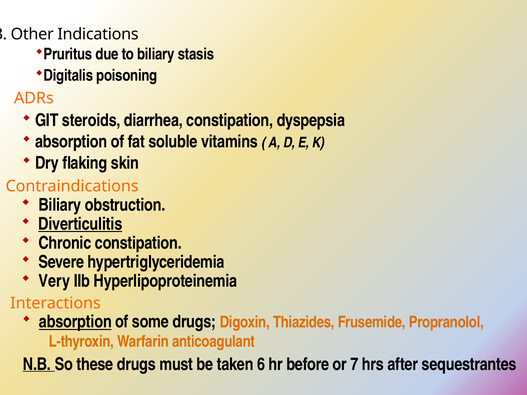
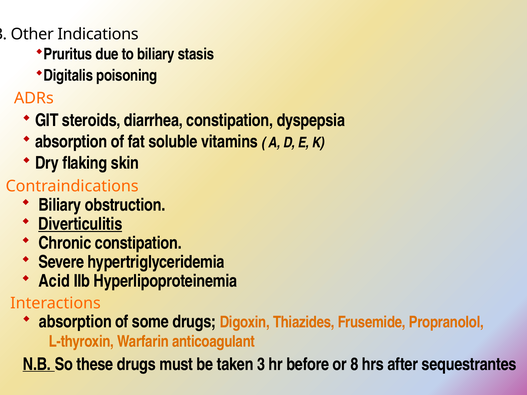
Very: Very -> Acid (54, 281)
absorption underline: present -> none (75, 322)
6: 6 -> 3 (261, 364)
7: 7 -> 8 (354, 364)
